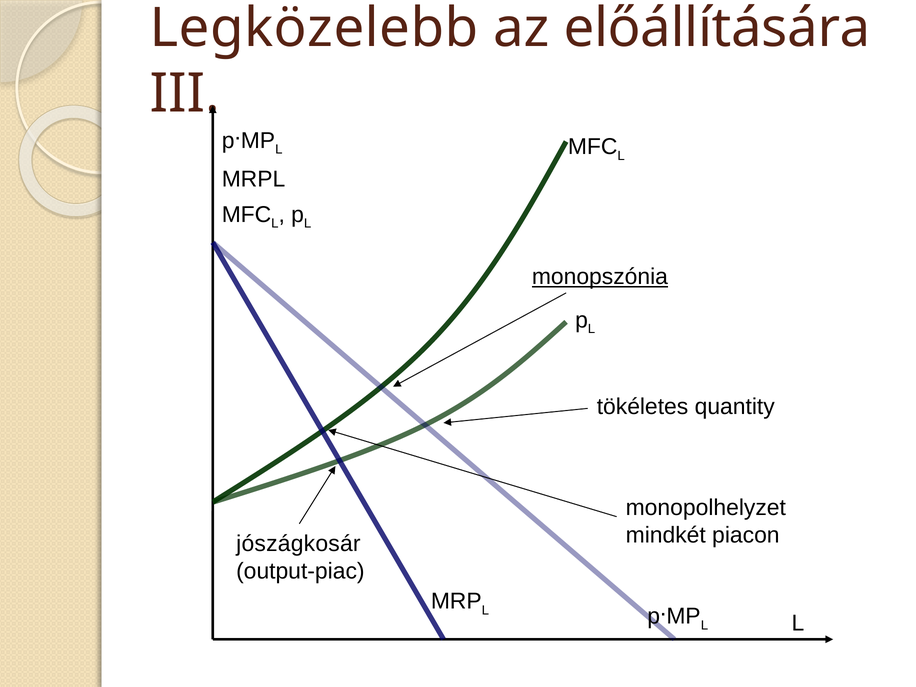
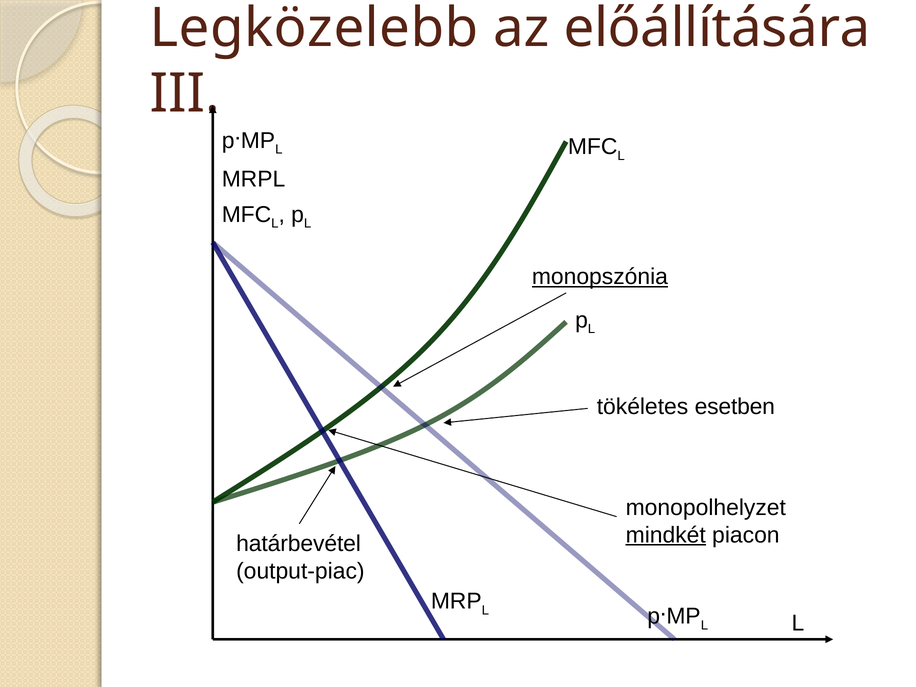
quantity: quantity -> esetben (735, 407)
mindkét underline: none -> present (666, 535)
jószágkosár: jószágkosár -> határbevétel (299, 544)
